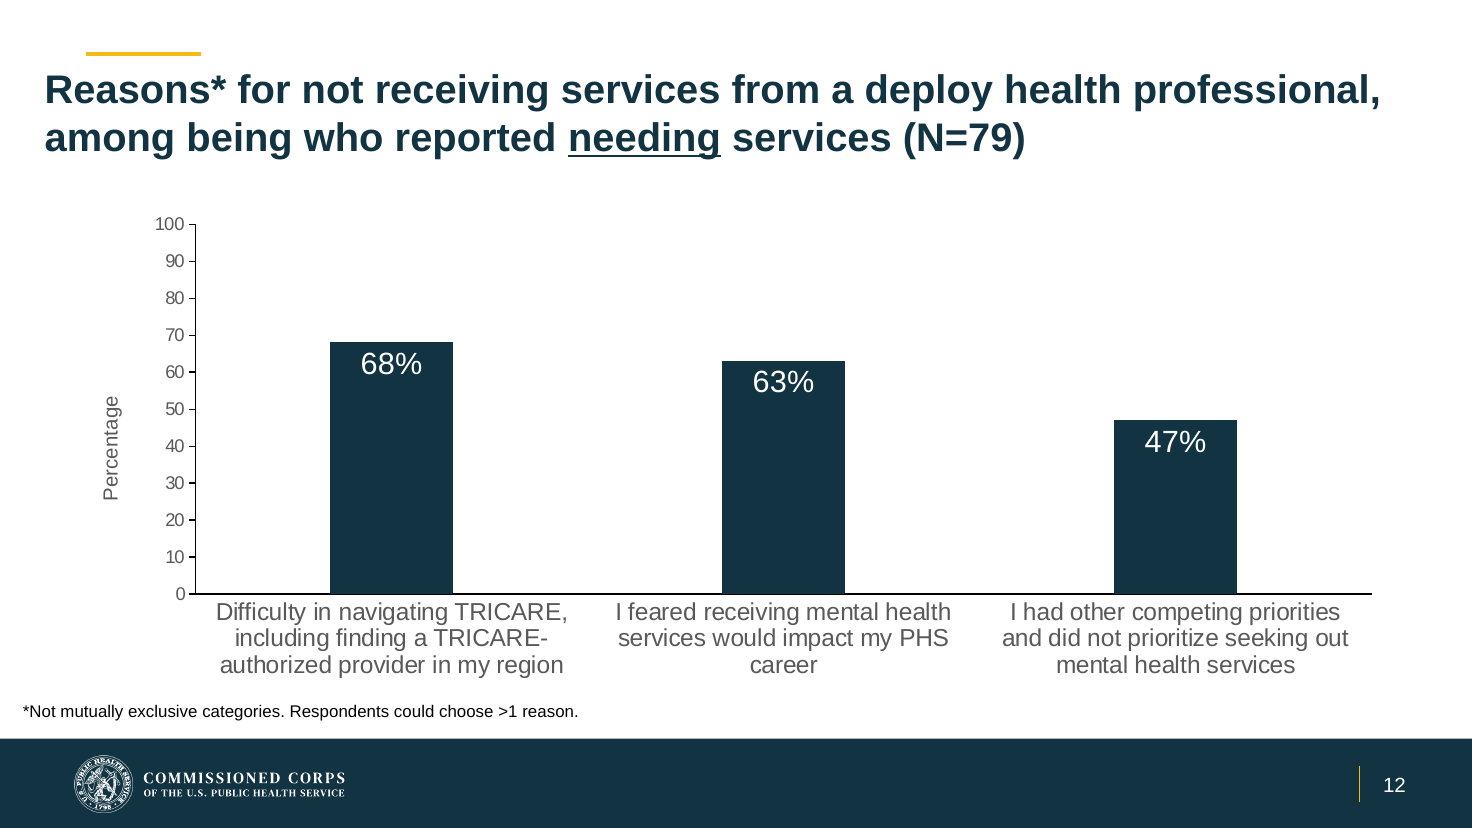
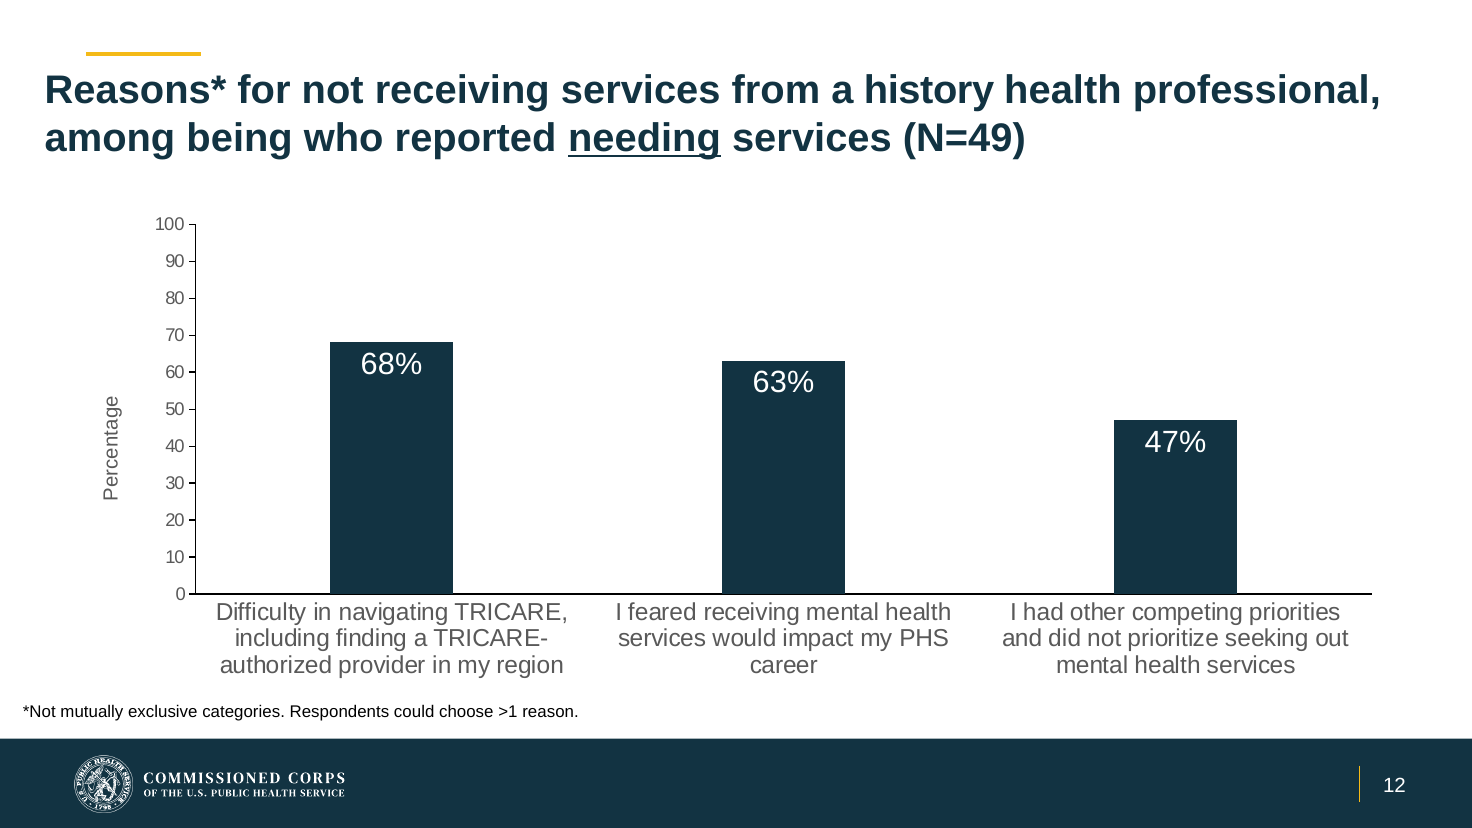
deploy: deploy -> history (929, 91)
N=79: N=79 -> N=49 (964, 139)
